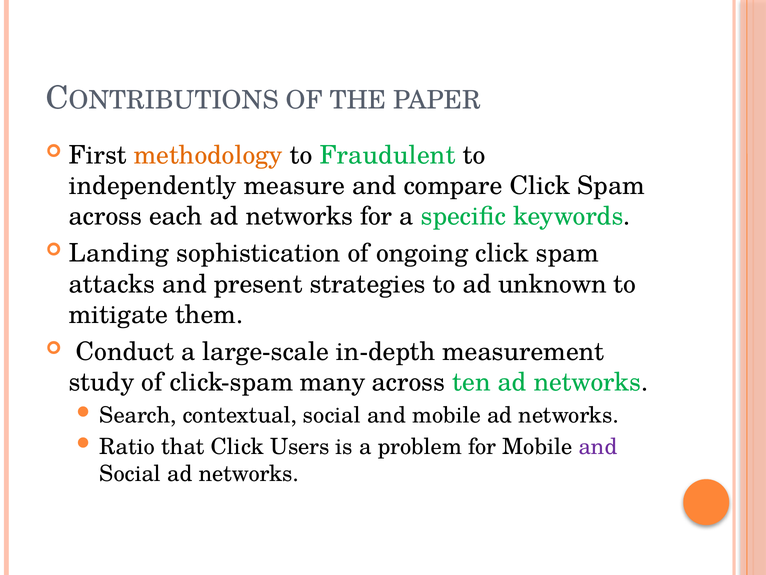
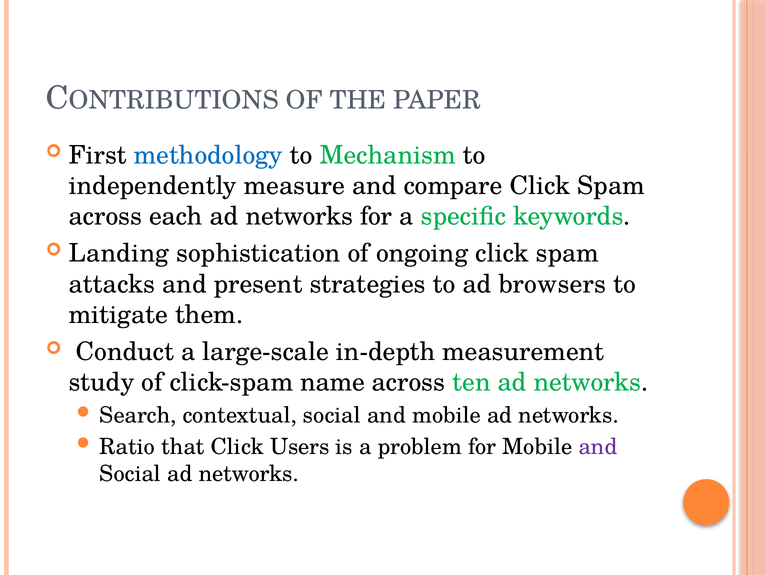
methodology colour: orange -> blue (208, 155)
Fraudulent: Fraudulent -> Mechanism (388, 155)
unknown: unknown -> browsers (552, 284)
many: many -> name (333, 382)
